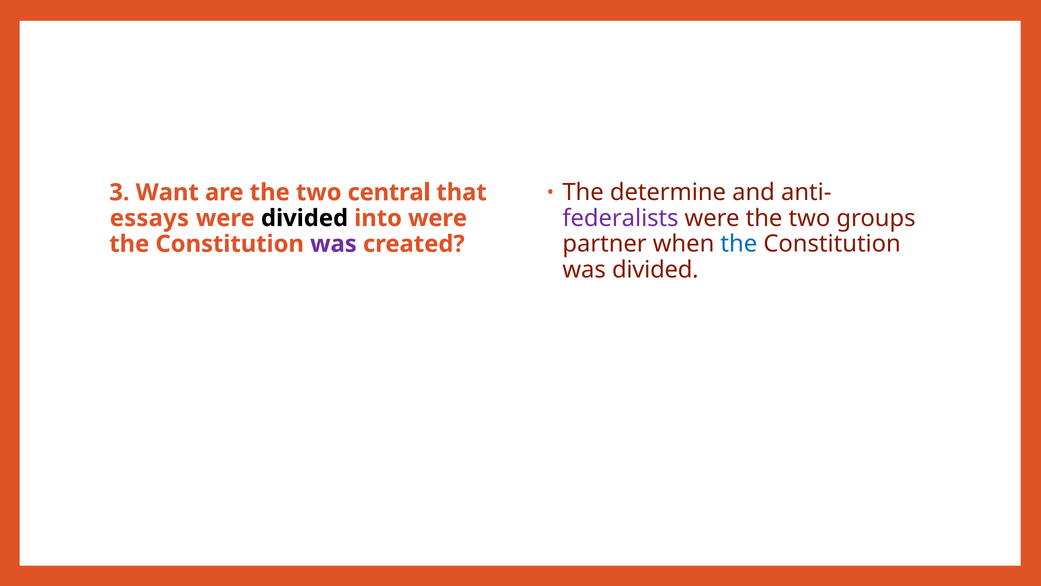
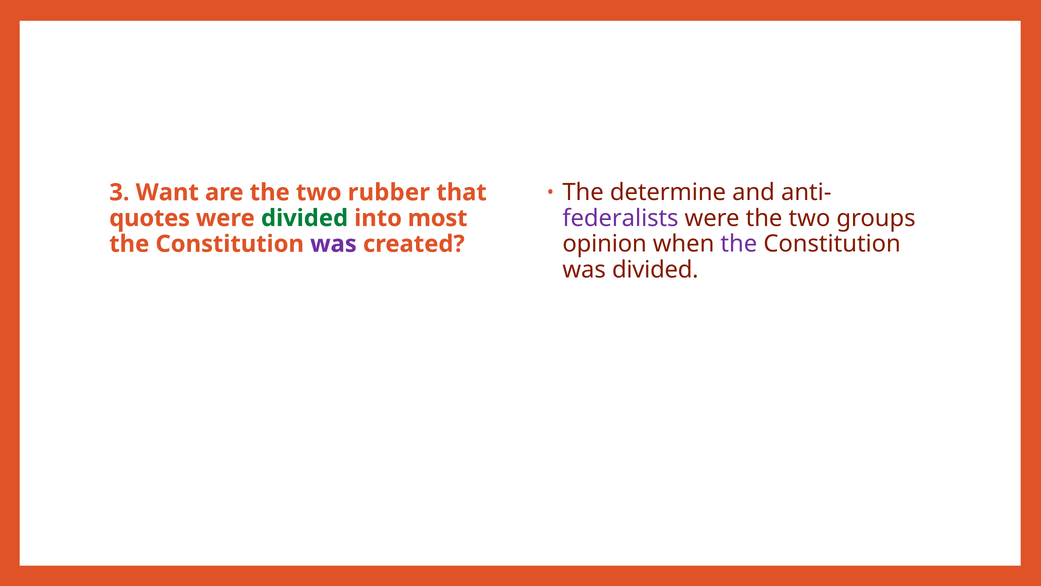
central: central -> rubber (389, 192)
essays: essays -> quotes (150, 218)
divided colour: black -> green (305, 218)
into were: were -> most (438, 218)
partner: partner -> opinion (605, 244)
the colour: blue -> purple (739, 244)
